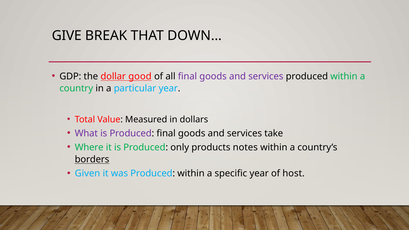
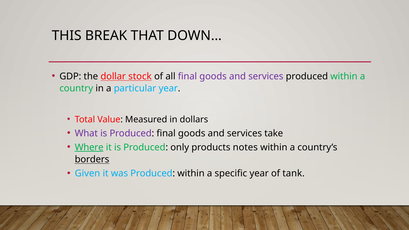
GIVE: GIVE -> THIS (67, 36)
good: good -> stock (140, 76)
Where underline: none -> present (89, 147)
host: host -> tank (294, 174)
